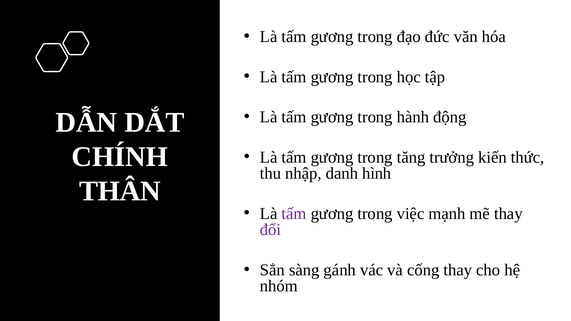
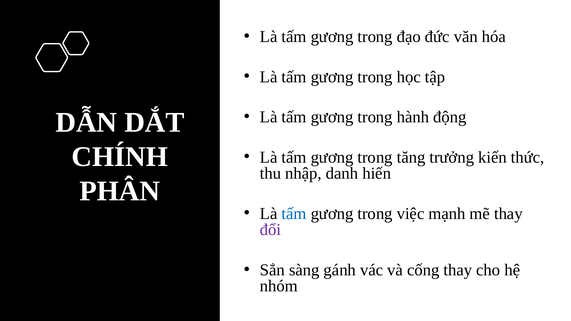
hình: hình -> hiến (377, 173)
THÂN: THÂN -> PHÂN (120, 191)
tấm colour: purple -> blue (294, 214)
